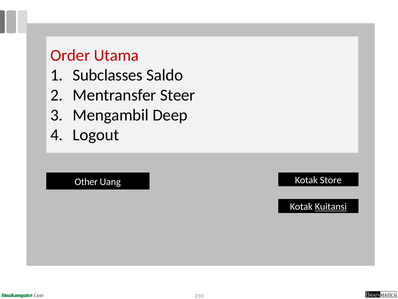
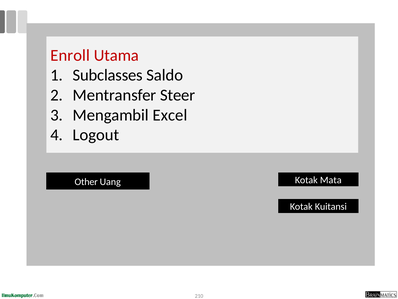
Order: Order -> Enroll (70, 55)
Deep: Deep -> Excel (170, 115)
Store: Store -> Mata (331, 180)
Kuitansi underline: present -> none (331, 206)
